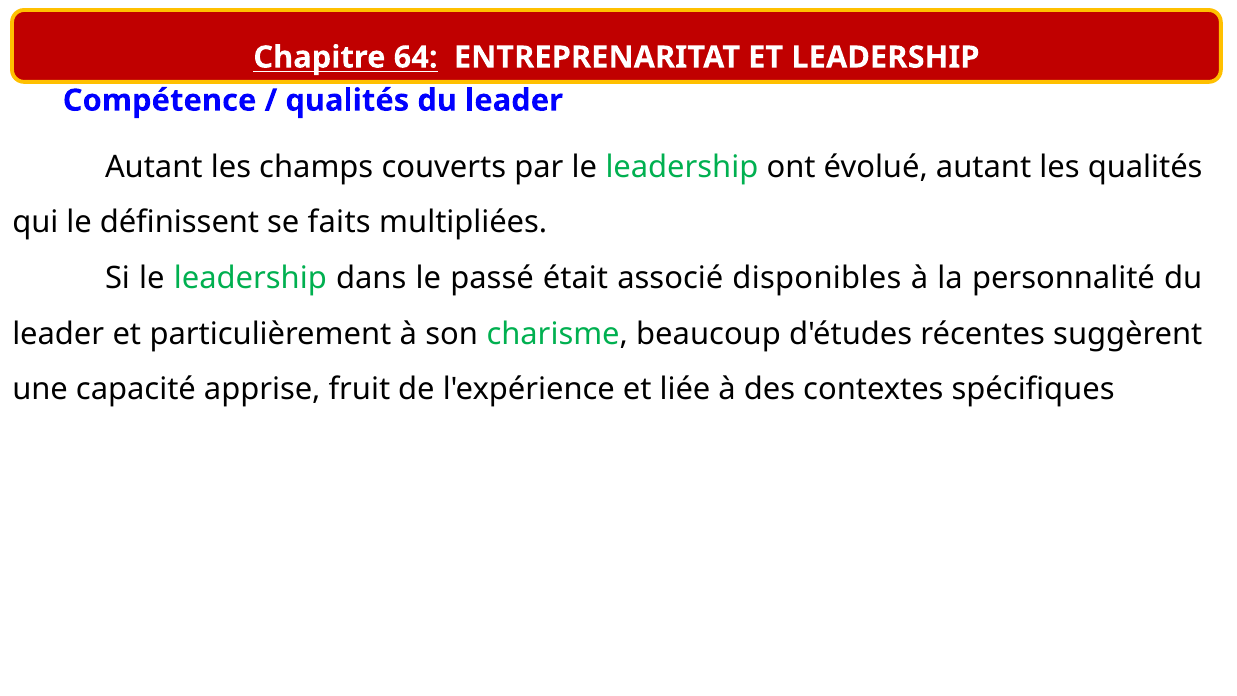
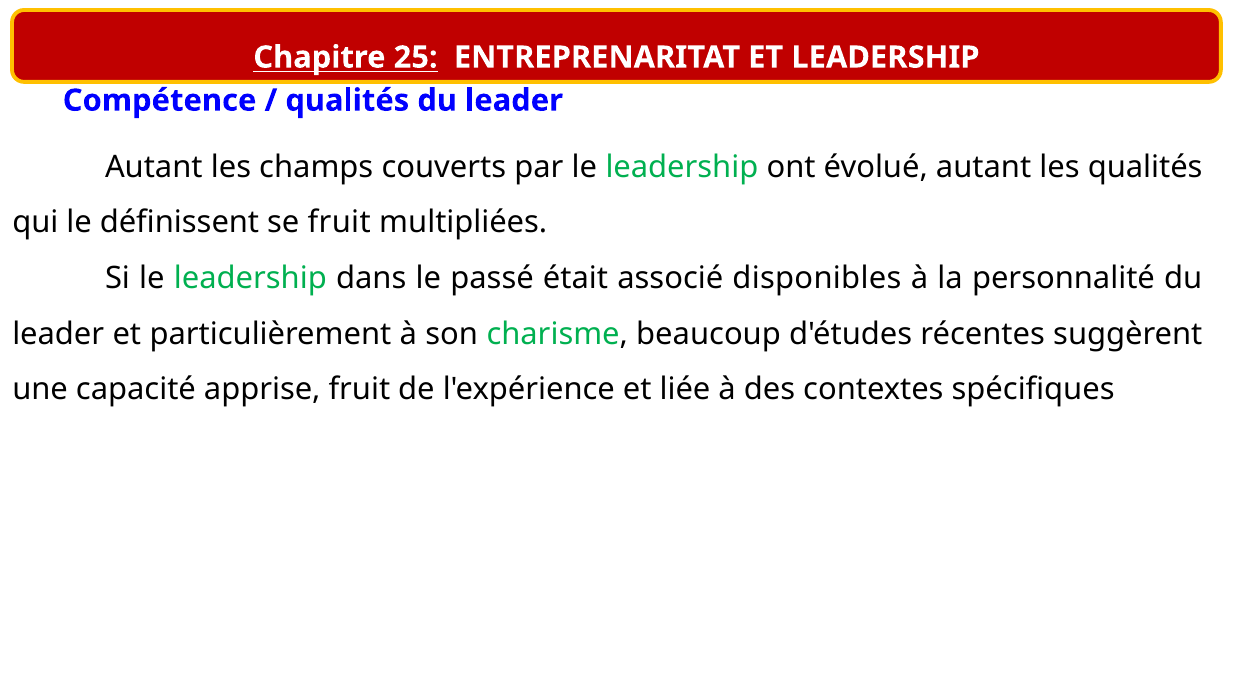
64: 64 -> 25 (416, 57)
se faits: faits -> fruit (339, 223)
